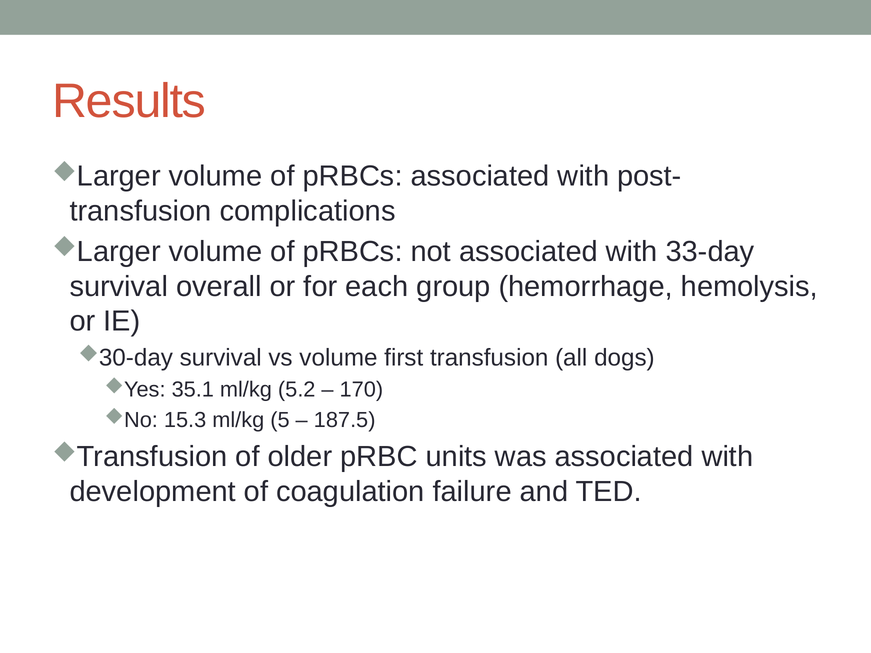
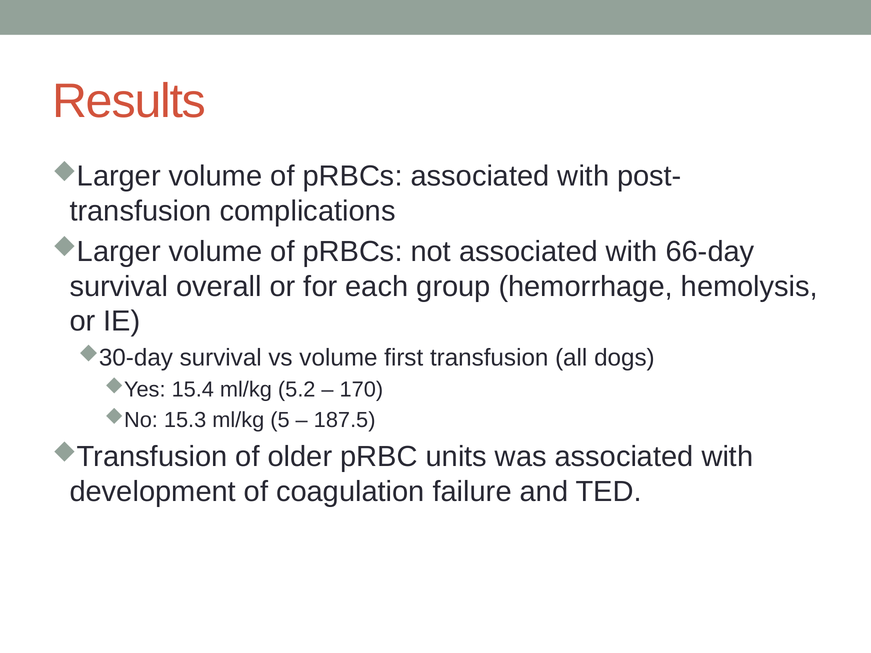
33-day: 33-day -> 66-day (710, 252)
35.1: 35.1 -> 15.4 (193, 390)
